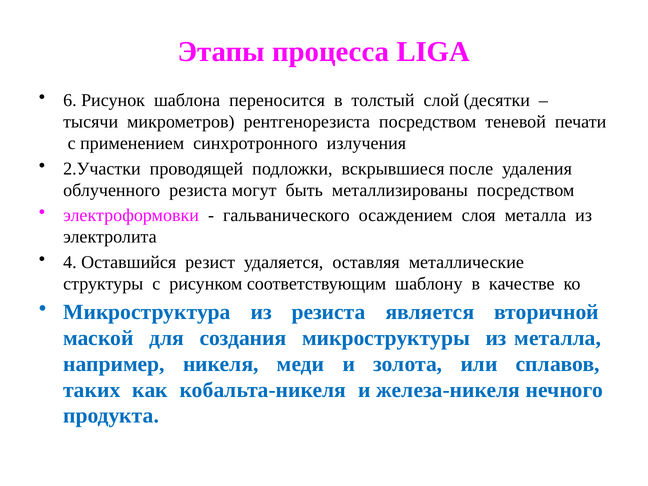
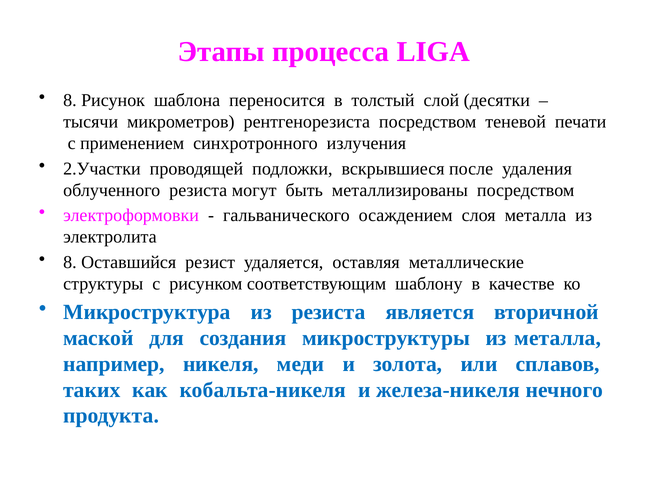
6: 6 -> 8 (70, 100)
4: 4 -> 8 (70, 262)
